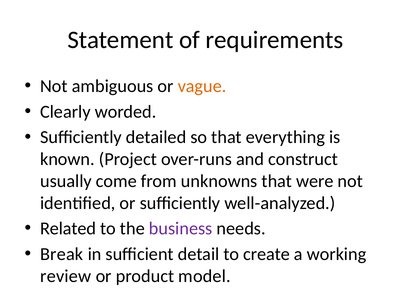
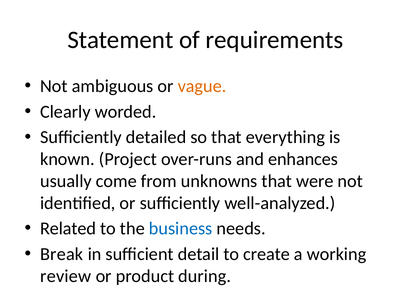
construct: construct -> enhances (303, 159)
business colour: purple -> blue (181, 229)
model: model -> during (205, 276)
